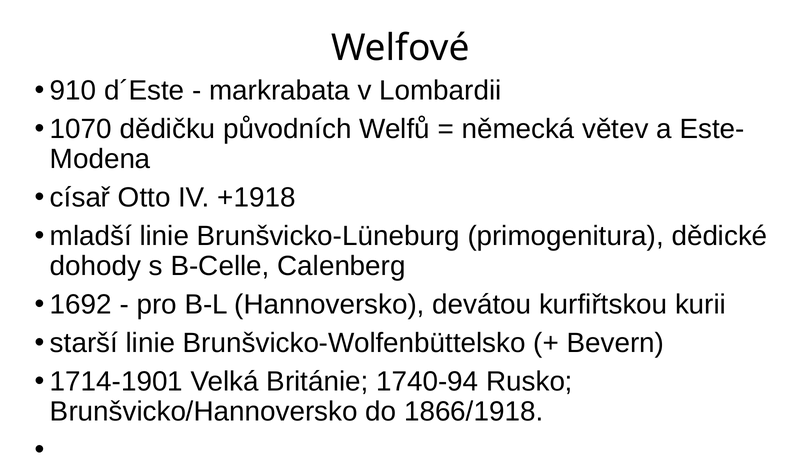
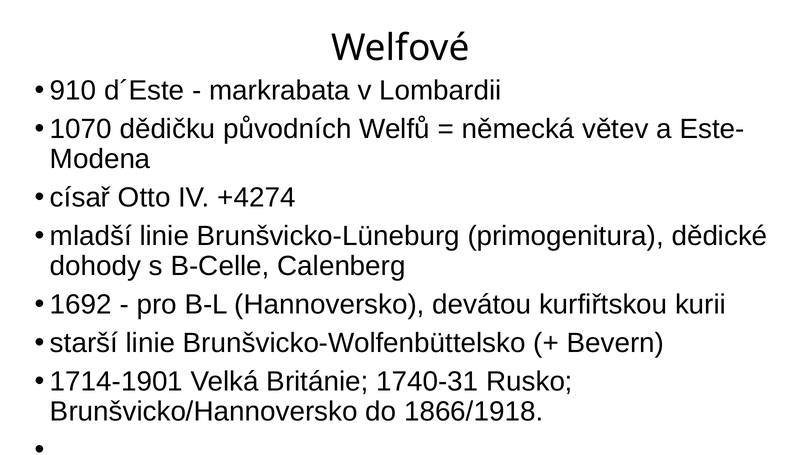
+1918: +1918 -> +4274 (256, 198)
1740-94: 1740-94 -> 1740-31 (427, 382)
